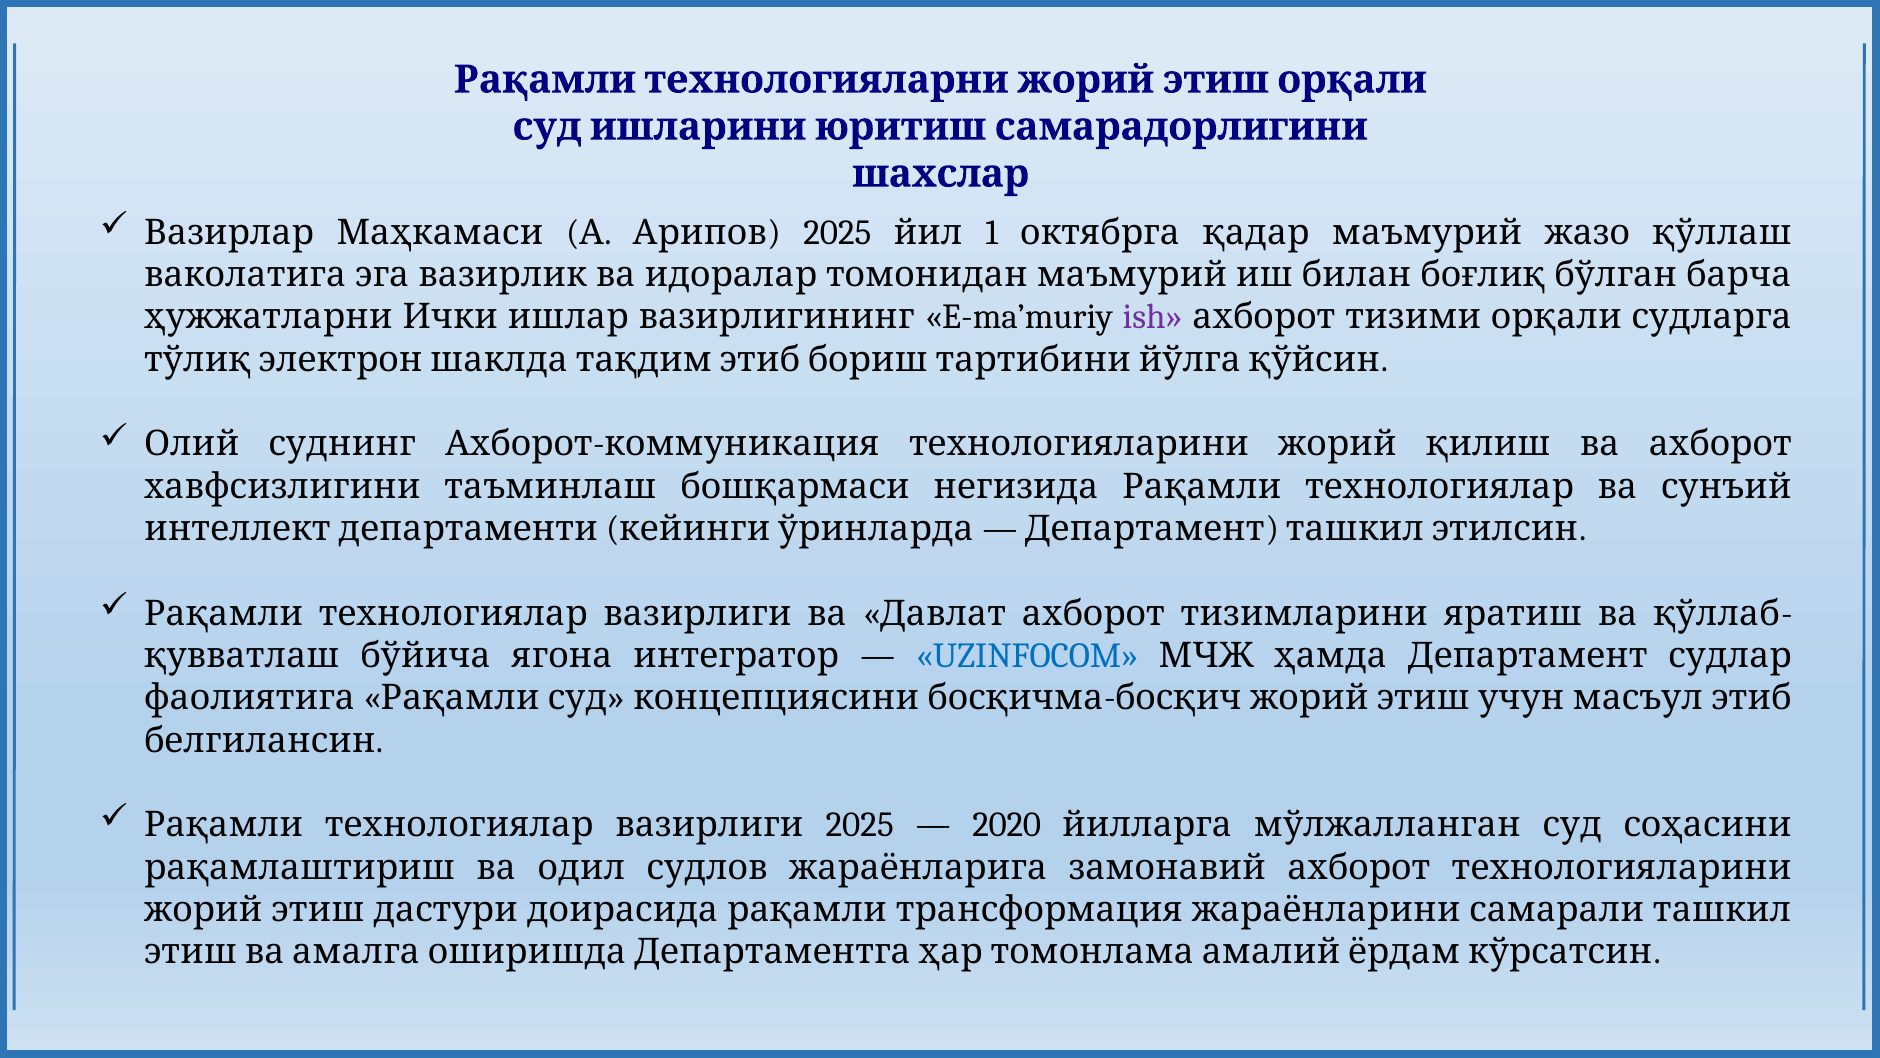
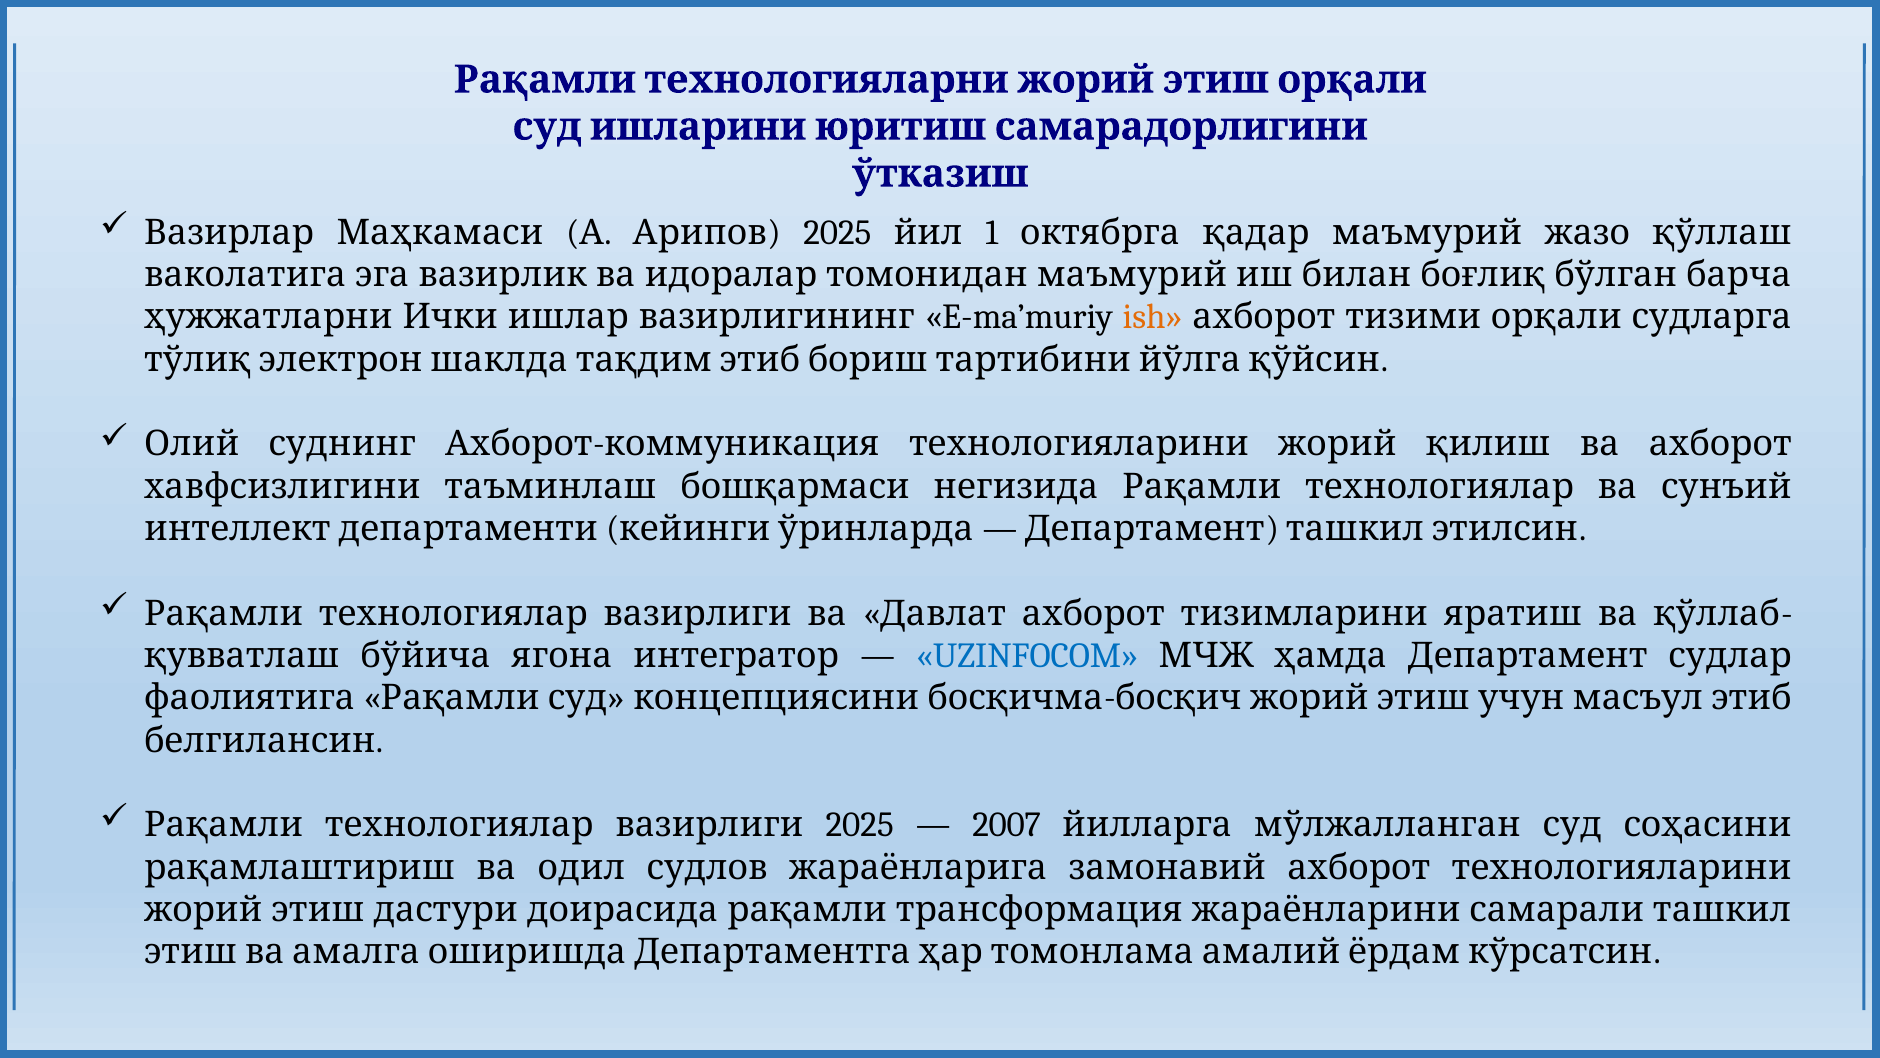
шахслар: шахслар -> ўтказиш (940, 174)
ish colour: purple -> orange (1153, 317)
2020: 2020 -> 2007 (1007, 825)
